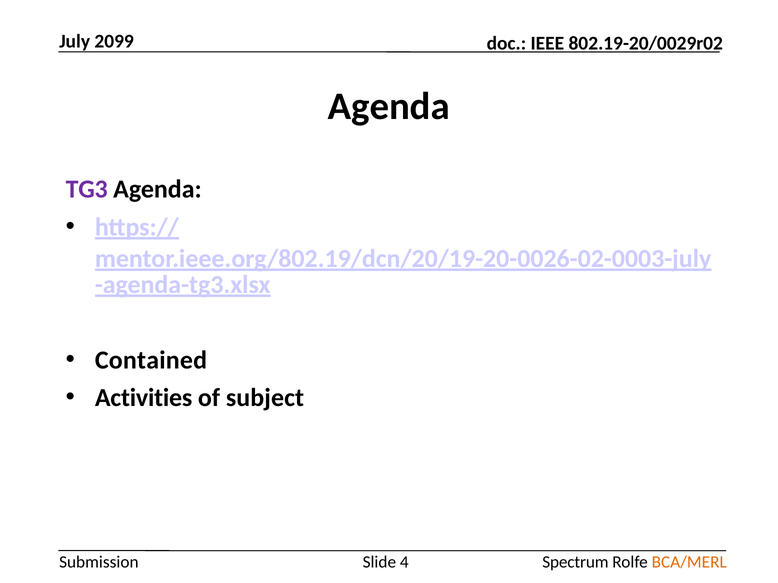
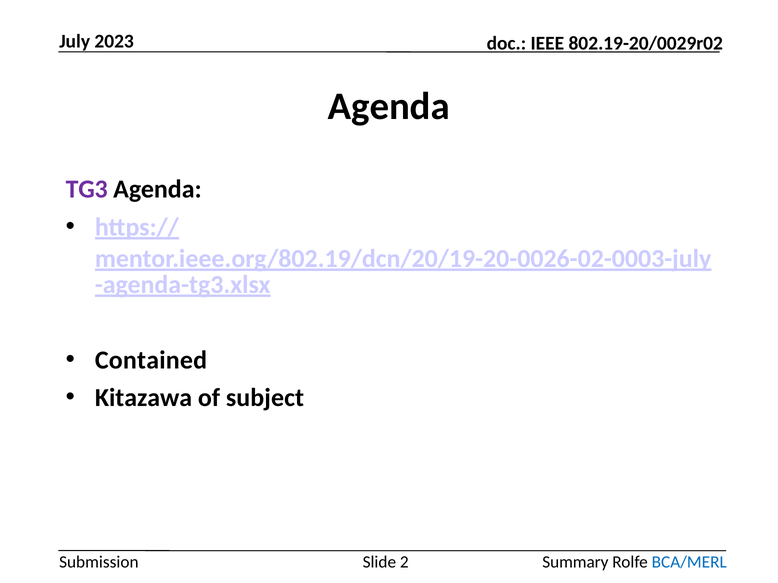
2099: 2099 -> 2023 (114, 41)
Activities: Activities -> Kitazawa (143, 398)
4: 4 -> 2 (404, 563)
Spectrum: Spectrum -> Summary (575, 563)
BCA/MERL colour: orange -> blue (689, 563)
